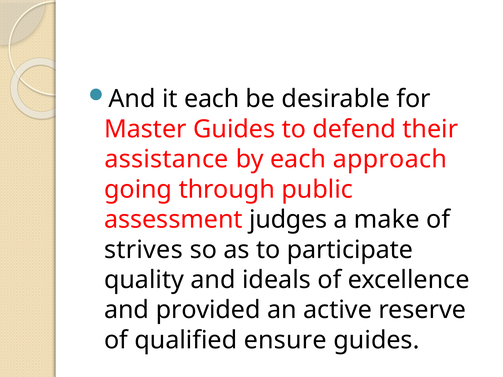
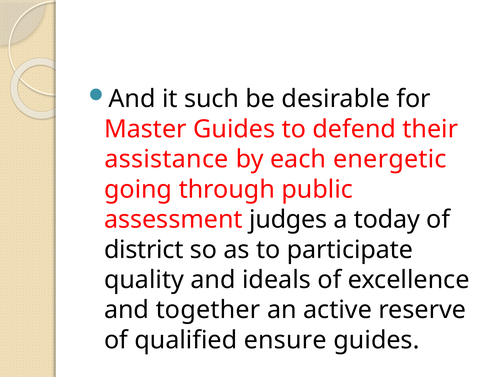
it each: each -> such (212, 99)
approach: approach -> energetic (390, 159)
make: make -> today (387, 220)
strives: strives -> district (144, 250)
provided: provided -> together (208, 310)
